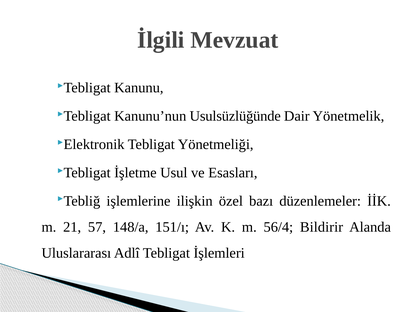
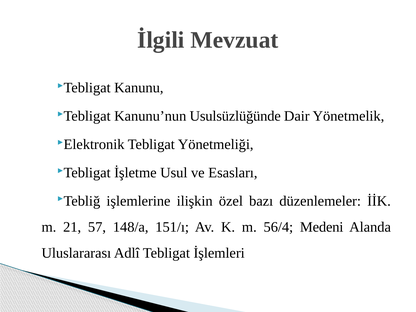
Bildirir: Bildirir -> Medeni (322, 227)
